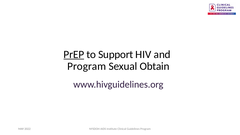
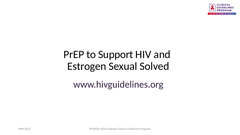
PrEP underline: present -> none (74, 54)
Program: Program -> Estrogen (87, 66)
Obtain: Obtain -> Solved (154, 66)
